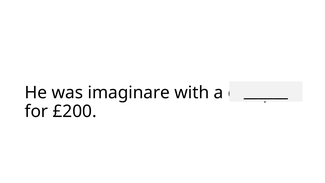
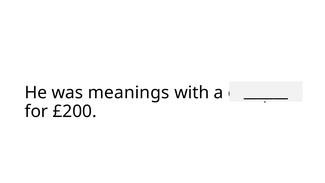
imaginare: imaginare -> meanings (129, 93)
